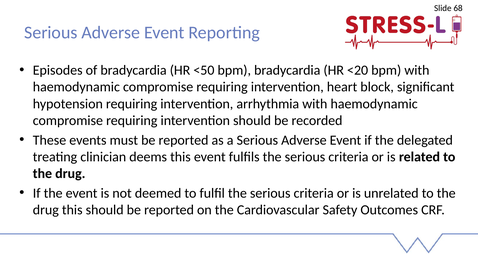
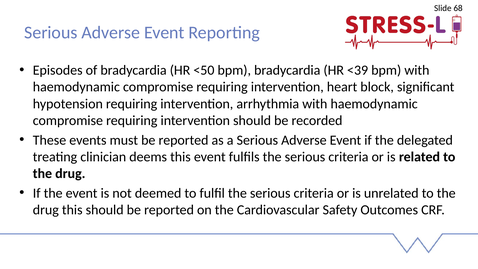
<20: <20 -> <39 (358, 70)
